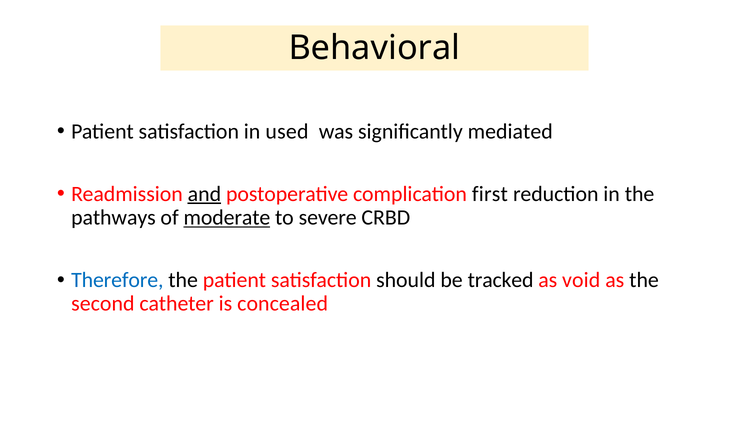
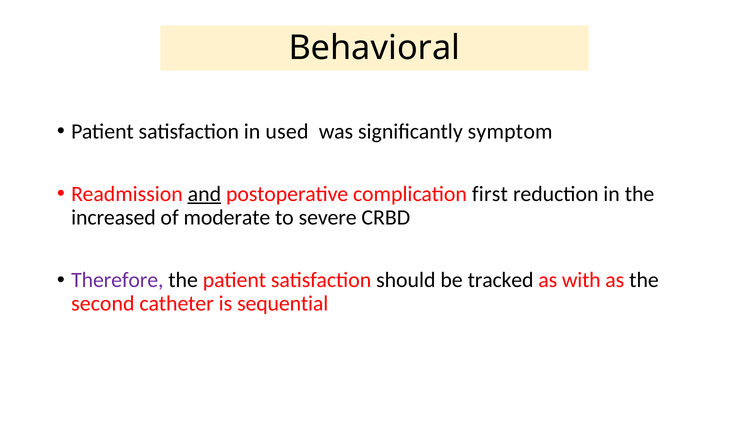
mediated: mediated -> symptom (510, 131)
pathways: pathways -> increased (113, 218)
moderate underline: present -> none (227, 218)
Therefore colour: blue -> purple (117, 280)
void: void -> with (581, 280)
concealed: concealed -> sequential (283, 304)
